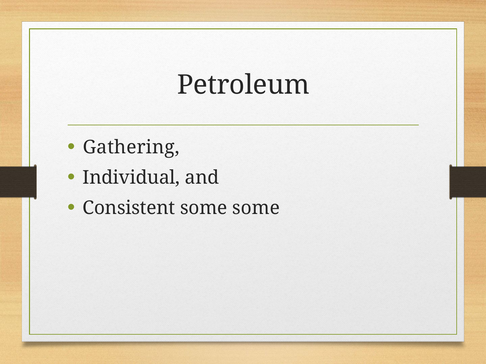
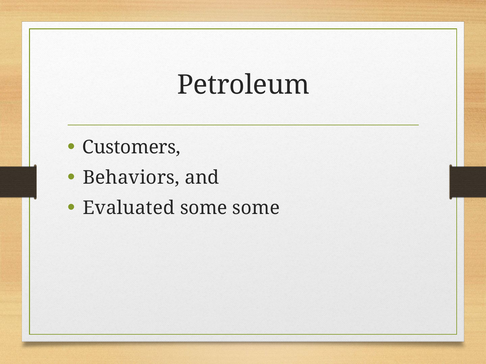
Gathering: Gathering -> Customers (131, 147)
Individual: Individual -> Behaviors (131, 178)
Consistent: Consistent -> Evaluated (129, 208)
